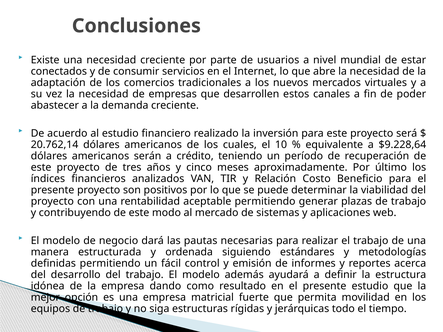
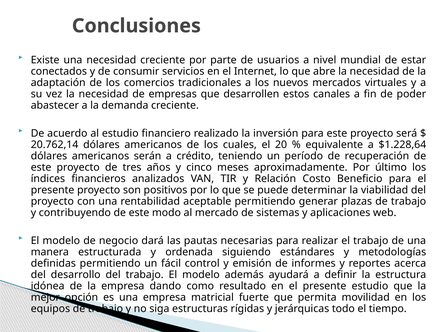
10: 10 -> 20 (281, 145)
$9.228,64: $9.228,64 -> $1.228,64 (402, 145)
